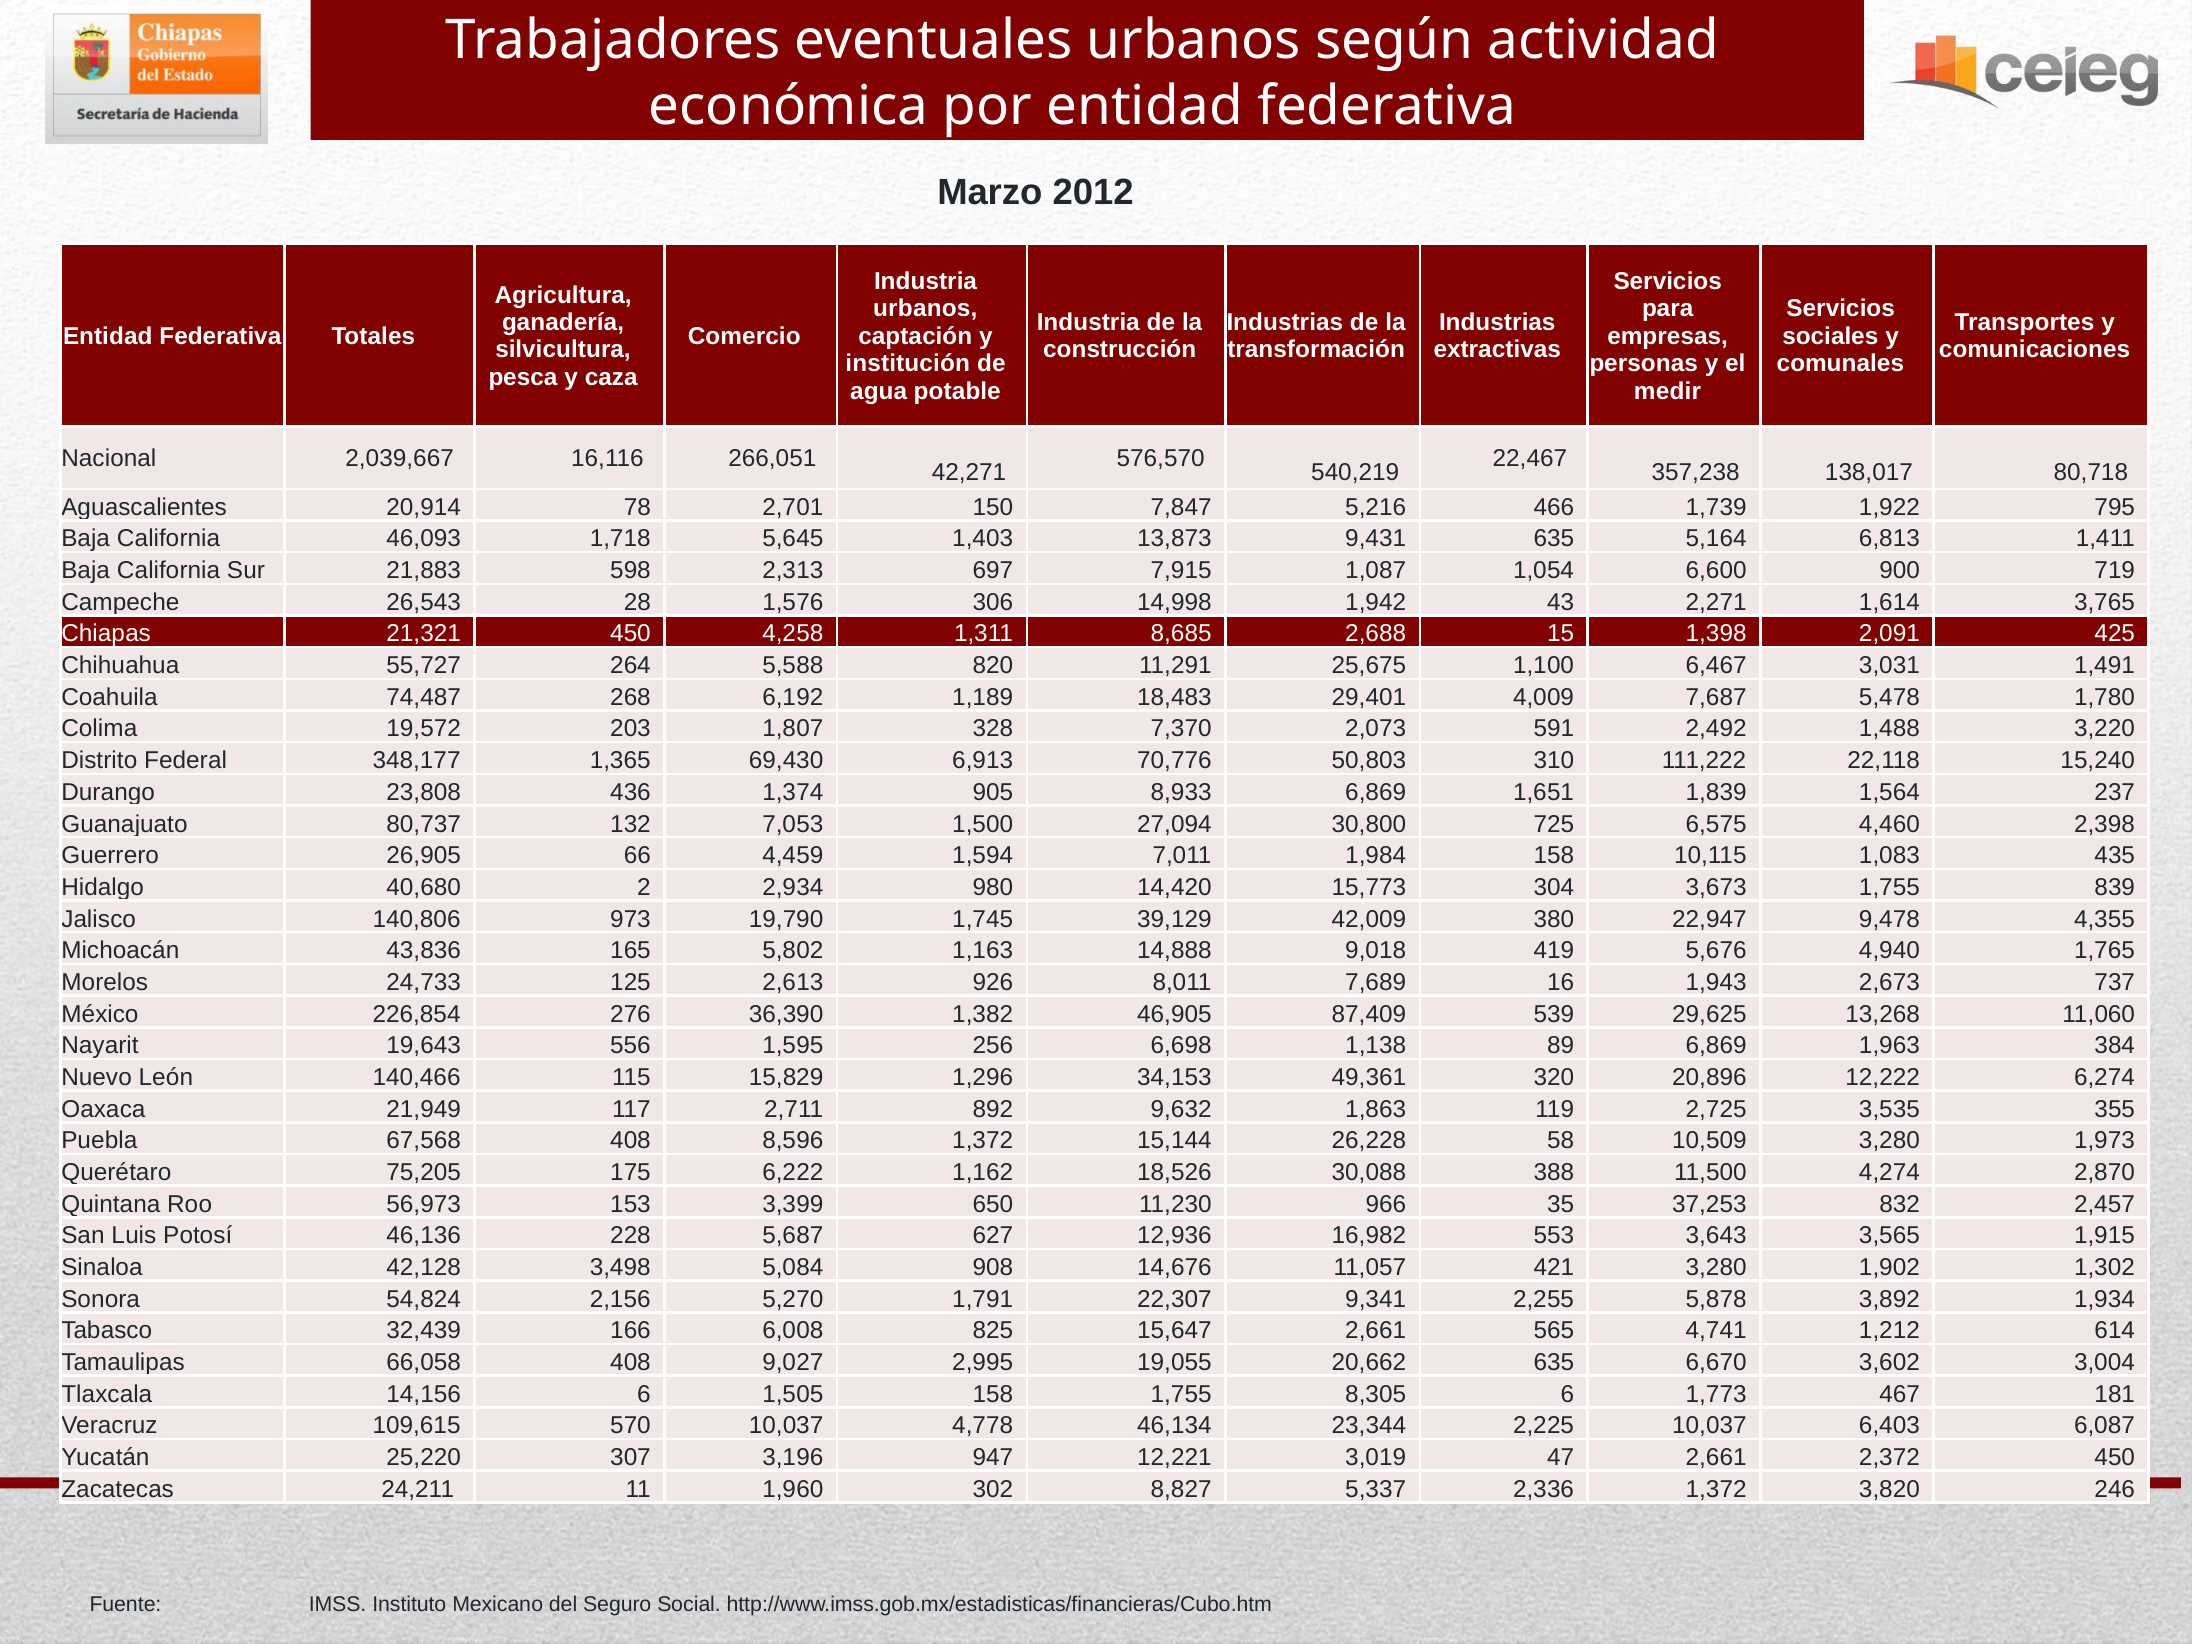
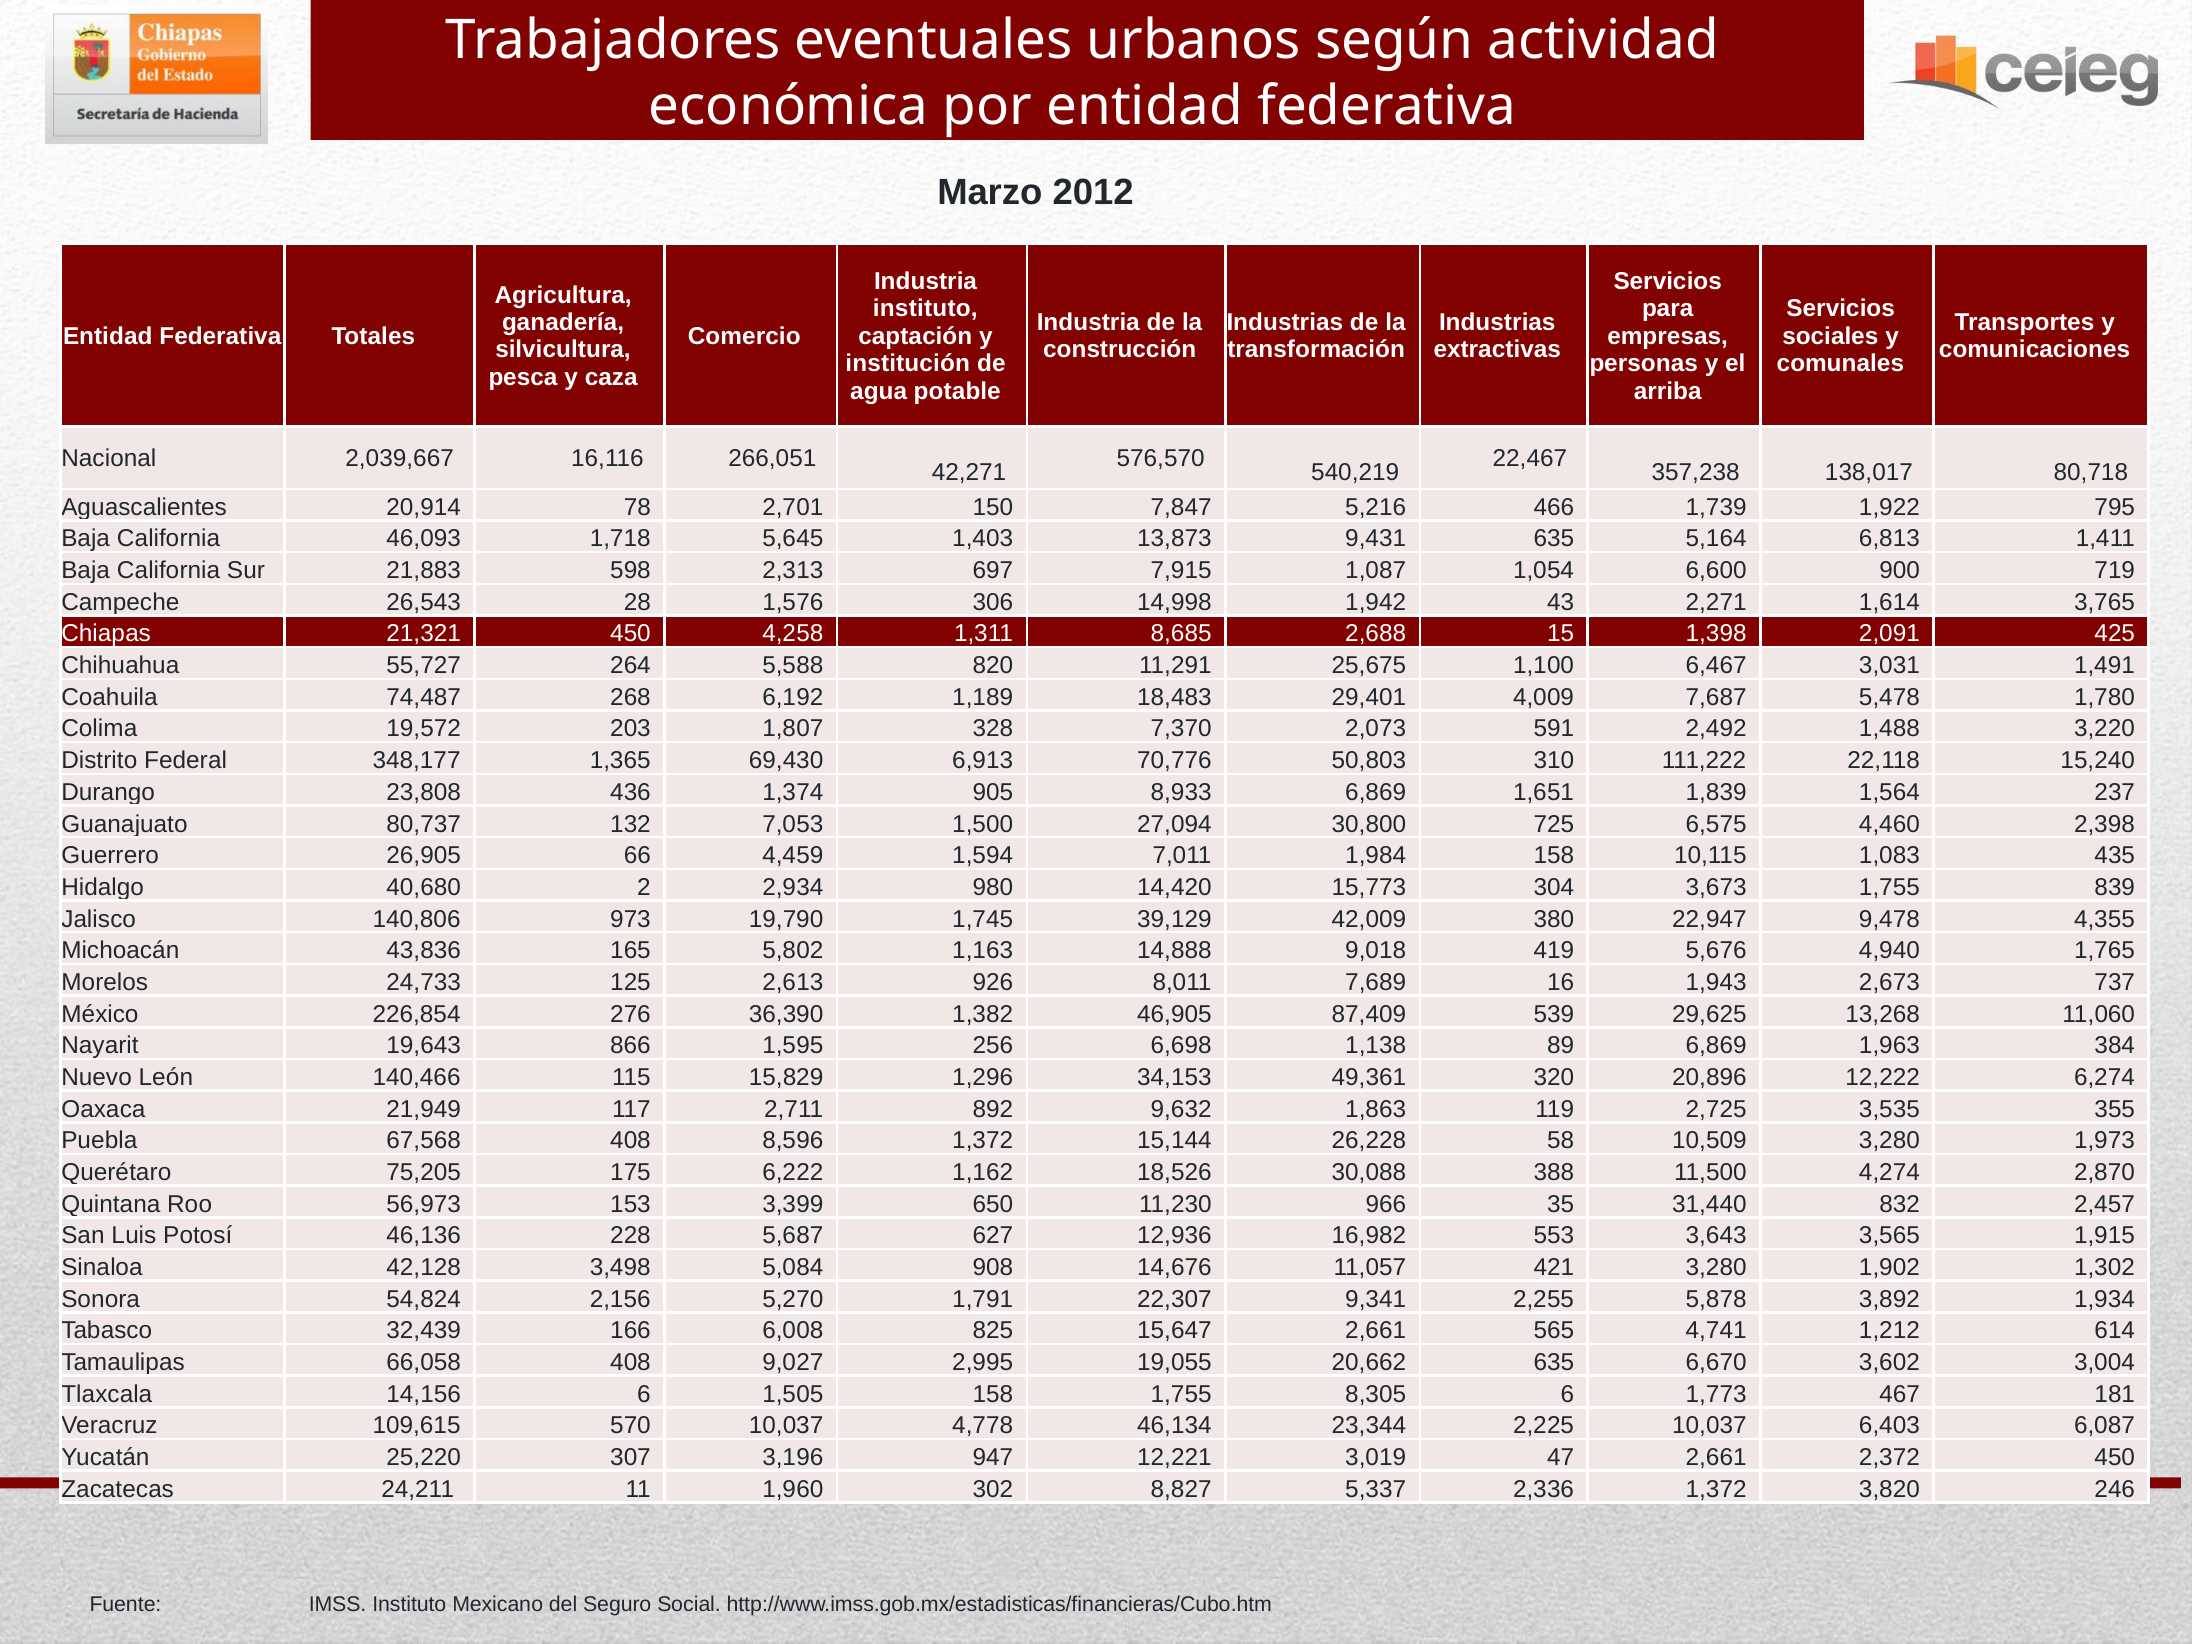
urbanos: urbanos -> instituto (925, 309)
medir: medir -> arriba (1668, 391)
556: 556 -> 866 (630, 1046)
37,253: 37,253 -> 31,440 (1709, 1204)
